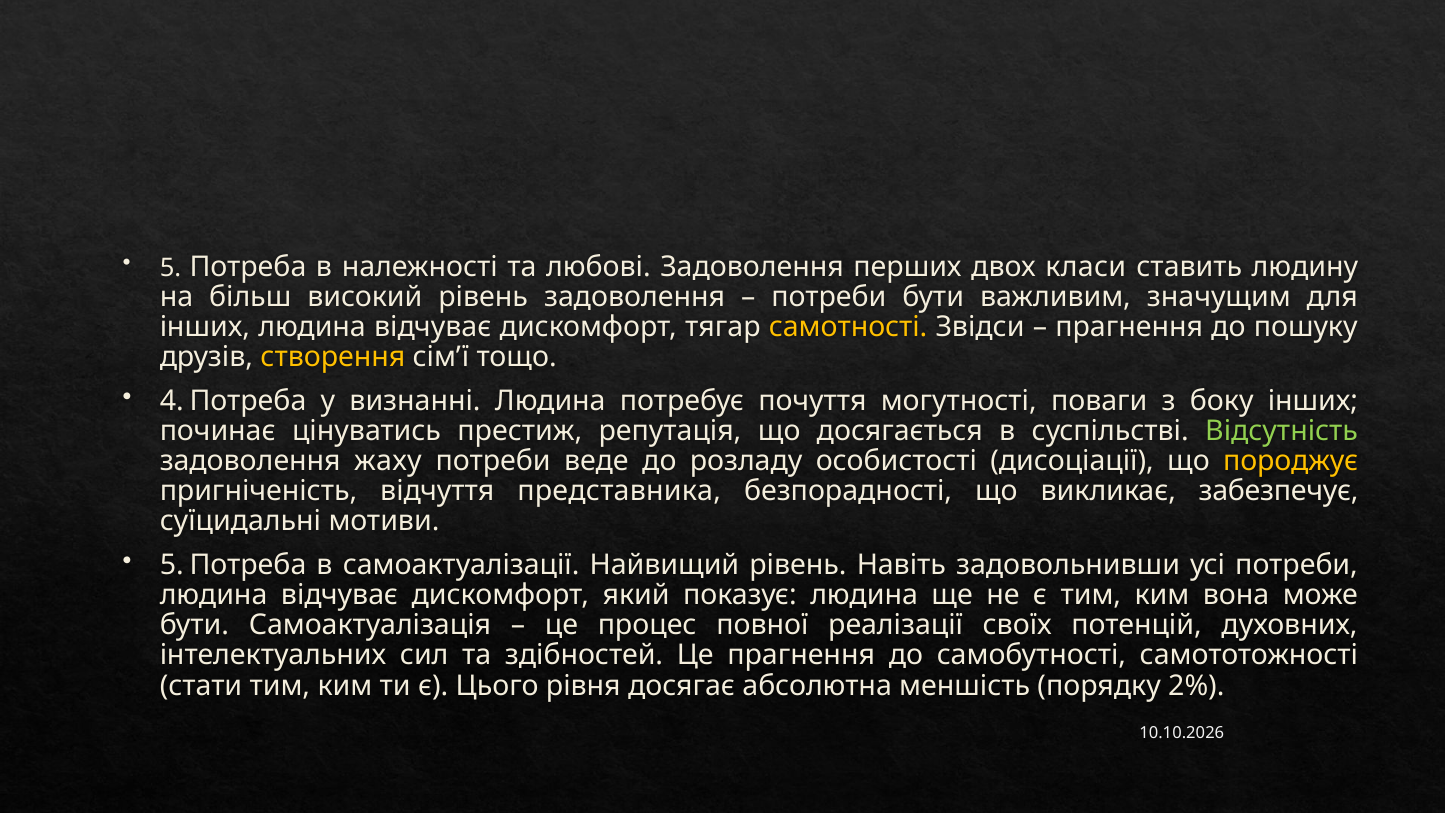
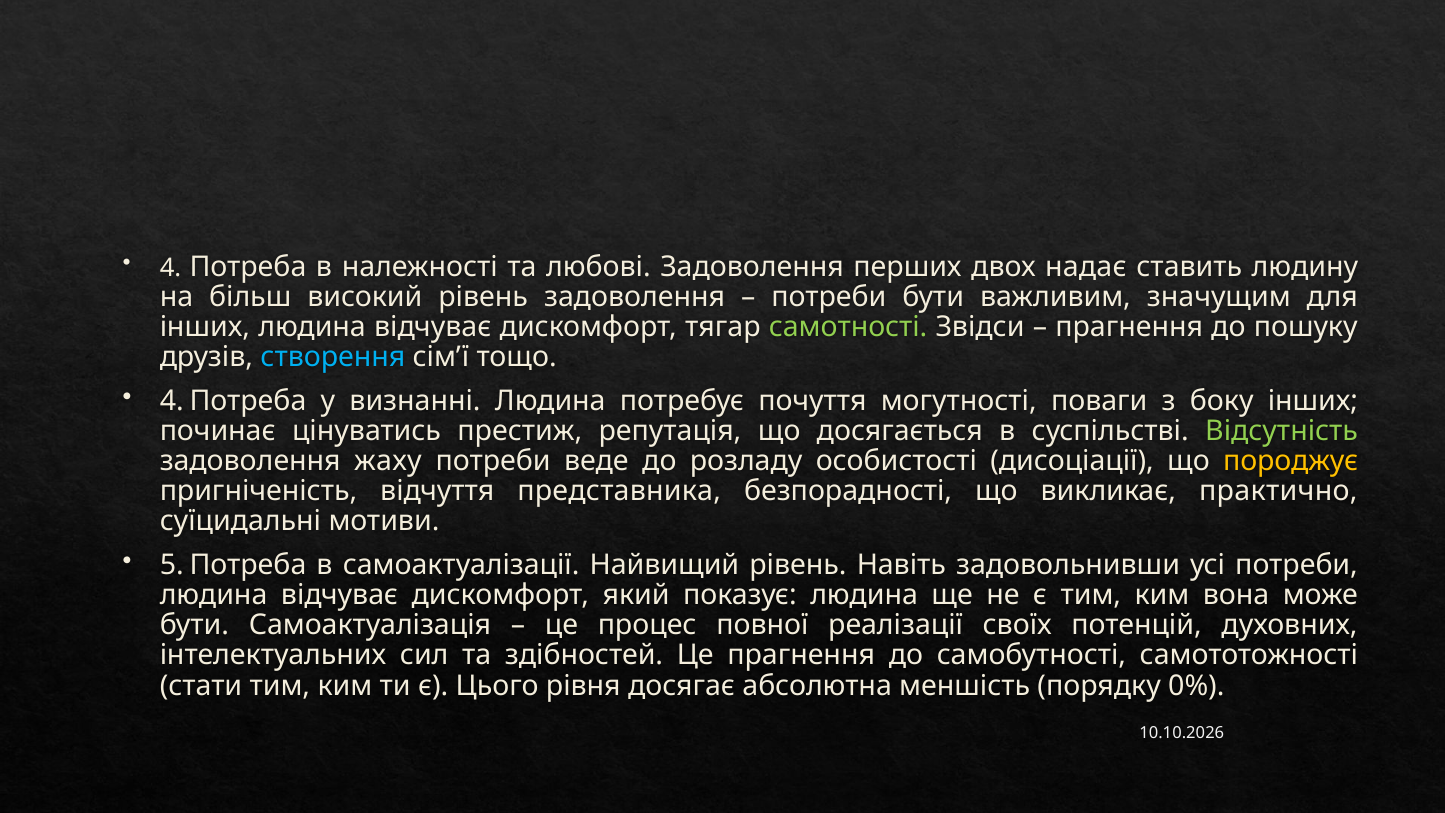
5: 5 -> 4 (171, 268)
класи: класи -> надає (1086, 267)
самотності colour: yellow -> light green (848, 327)
створення colour: yellow -> light blue (333, 357)
забезпечує: забезпечує -> практично (1278, 491)
2%: 2% -> 0% (1196, 686)
